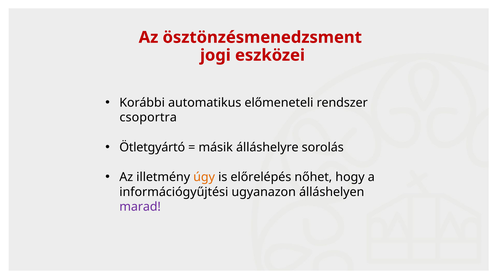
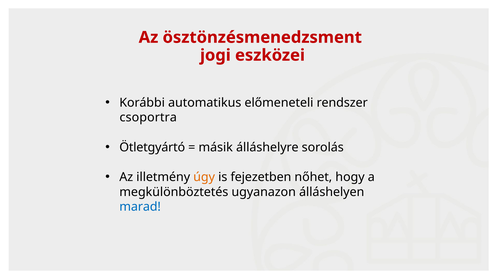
előrelépés: előrelépés -> fejezetben (261, 177)
információgyűjtési: információgyűjtési -> megkülönböztetés (174, 192)
marad colour: purple -> blue (140, 207)
